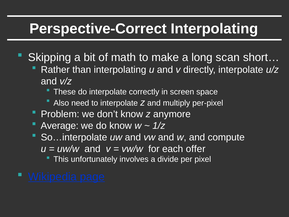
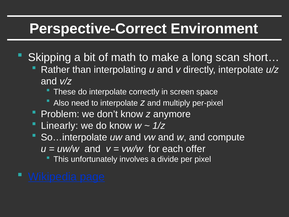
Perspective-Correct Interpolating: Interpolating -> Environment (214, 29)
Average: Average -> Linearly (59, 126)
